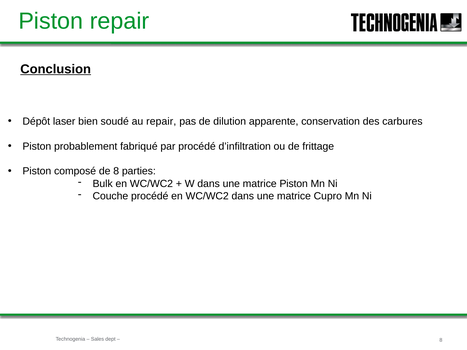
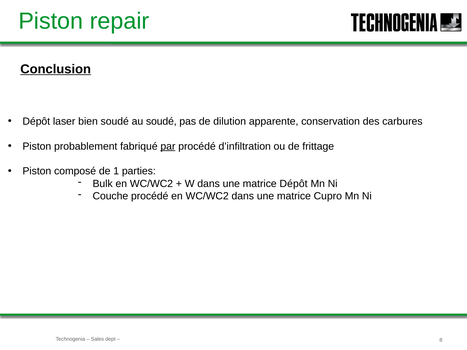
au repair: repair -> soudé (161, 122)
par underline: none -> present (168, 146)
de 8: 8 -> 1 (116, 171)
matrice Piston: Piston -> Dépôt (294, 184)
